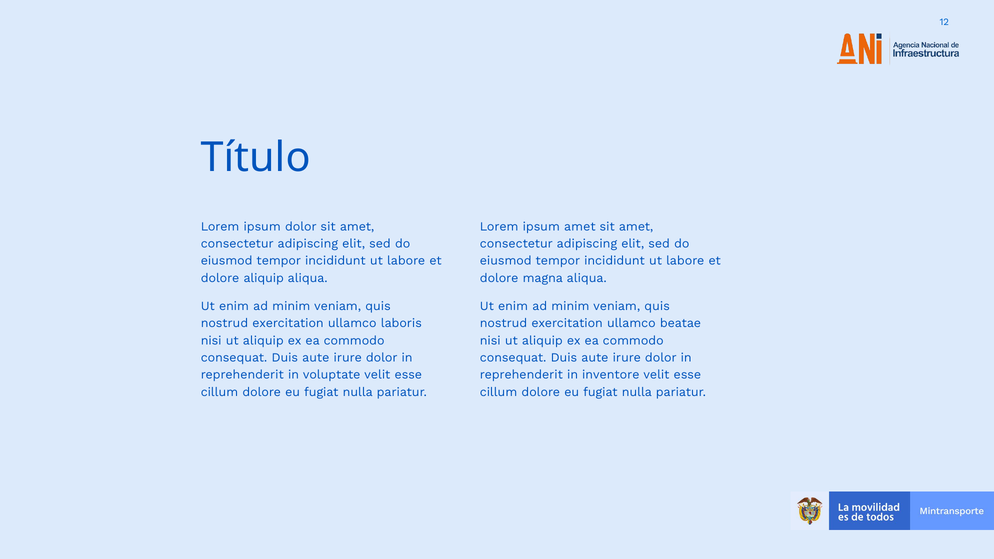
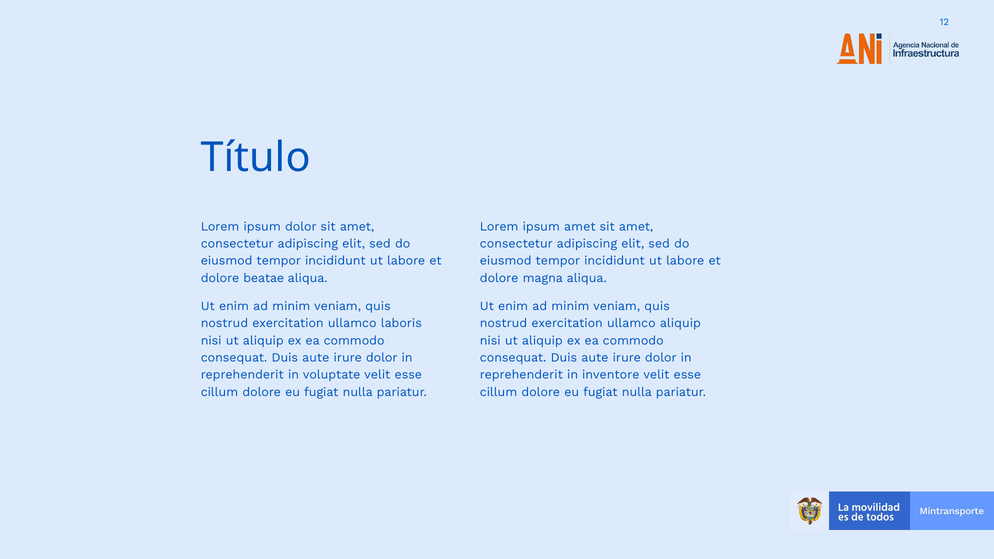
dolore aliquip: aliquip -> beatae (264, 278)
ullamco beatae: beatae -> aliquip (680, 323)
